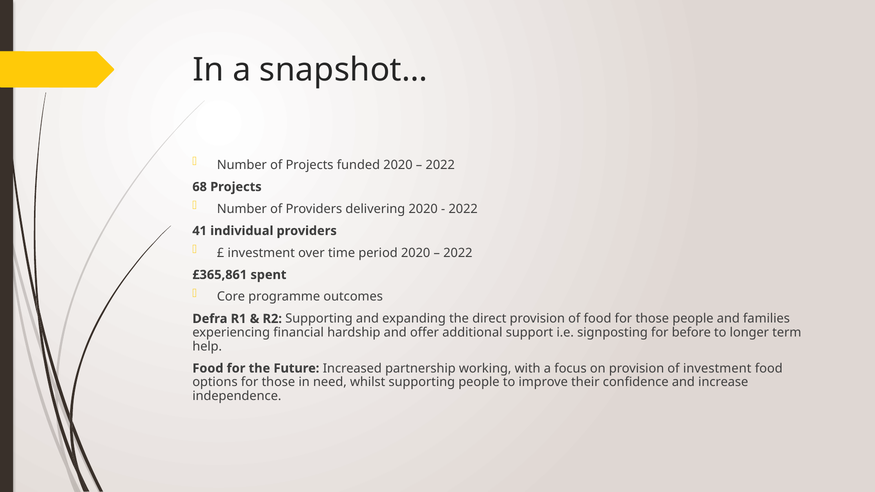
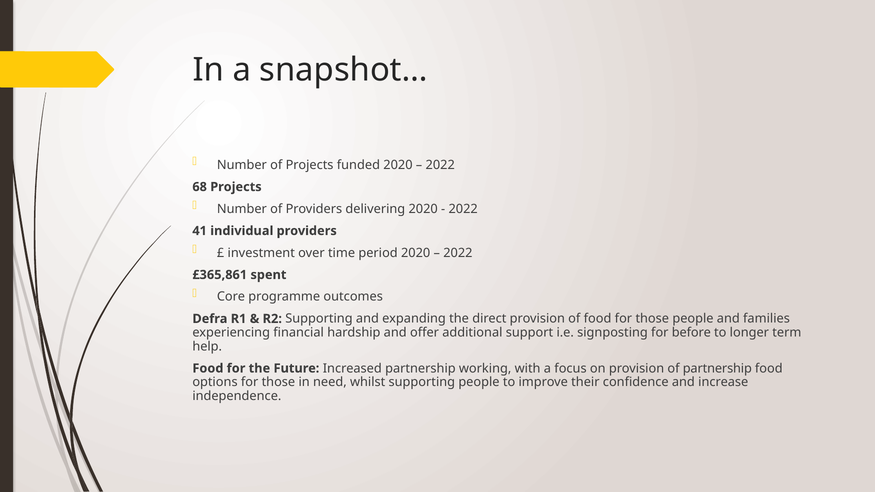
of investment: investment -> partnership (717, 368)
